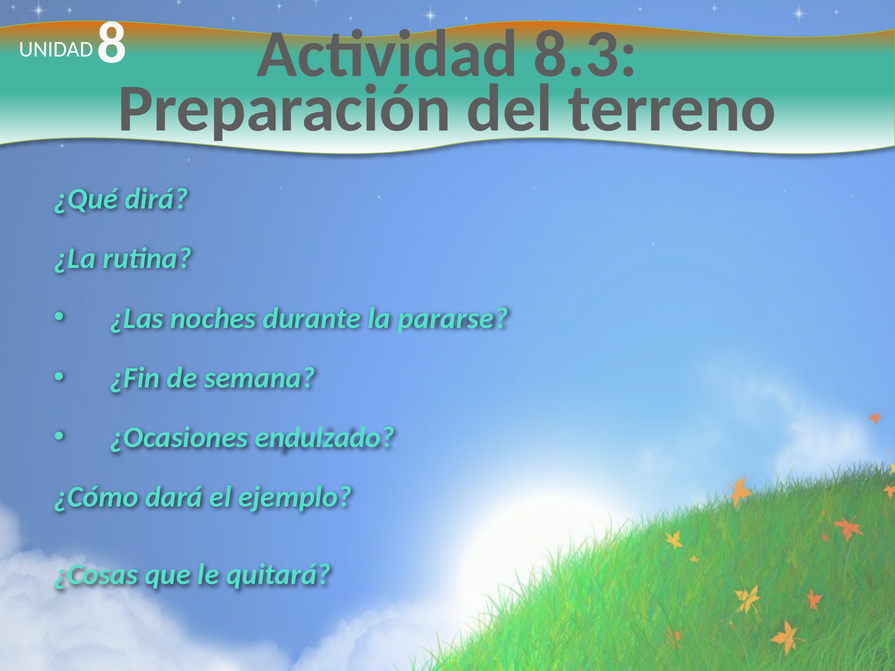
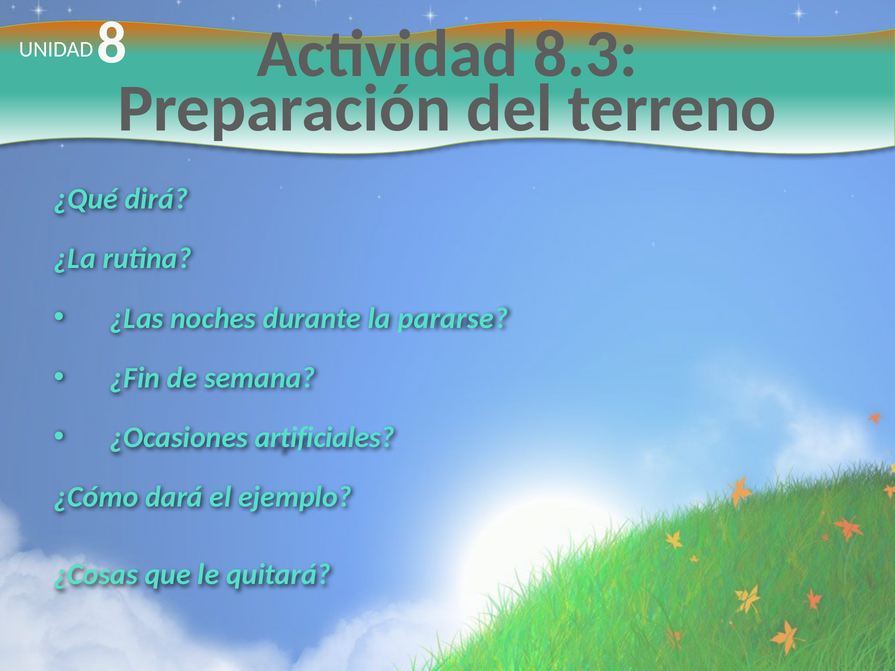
endulzado: endulzado -> artificiales (325, 438)
